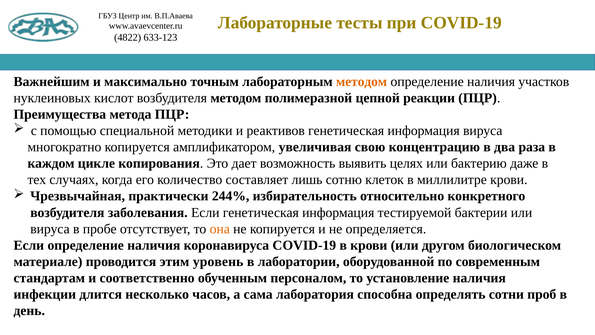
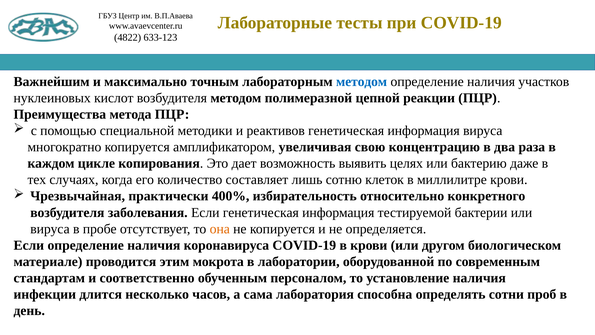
методом colour: orange -> blue (362, 81)
244%: 244% -> 400% (231, 196)
уровень: уровень -> мокрота (218, 261)
